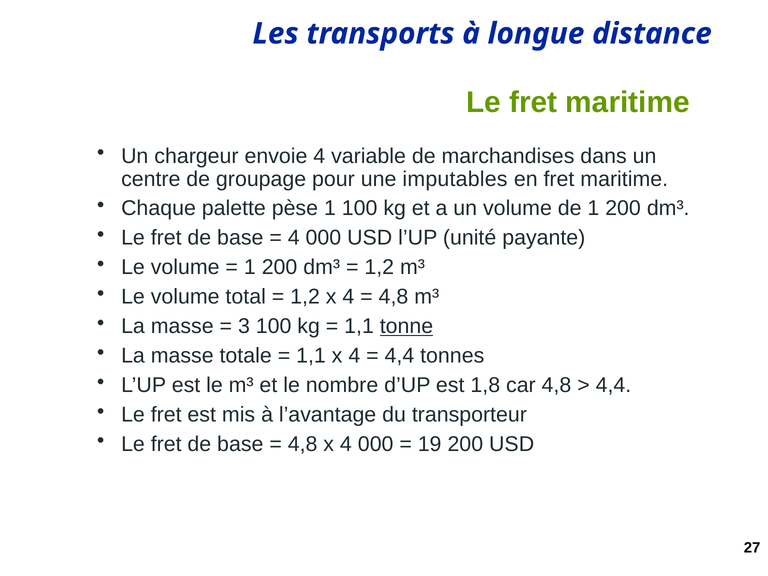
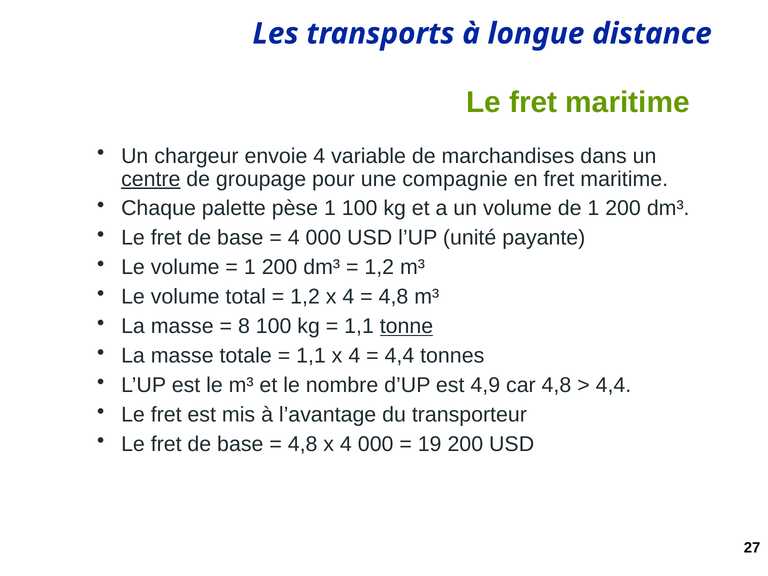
centre underline: none -> present (151, 179)
imputables: imputables -> compagnie (455, 179)
3: 3 -> 8 (244, 326)
1,8: 1,8 -> 4,9 (485, 385)
